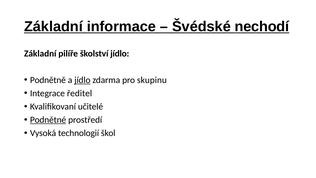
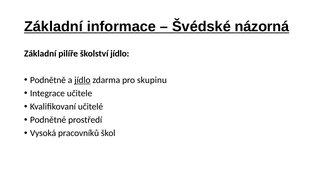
nechodí: nechodí -> názorná (262, 27)
ředitel: ředitel -> učitele (80, 93)
Podnětné underline: present -> none (48, 120)
technologií: technologií -> pracovníků (79, 133)
